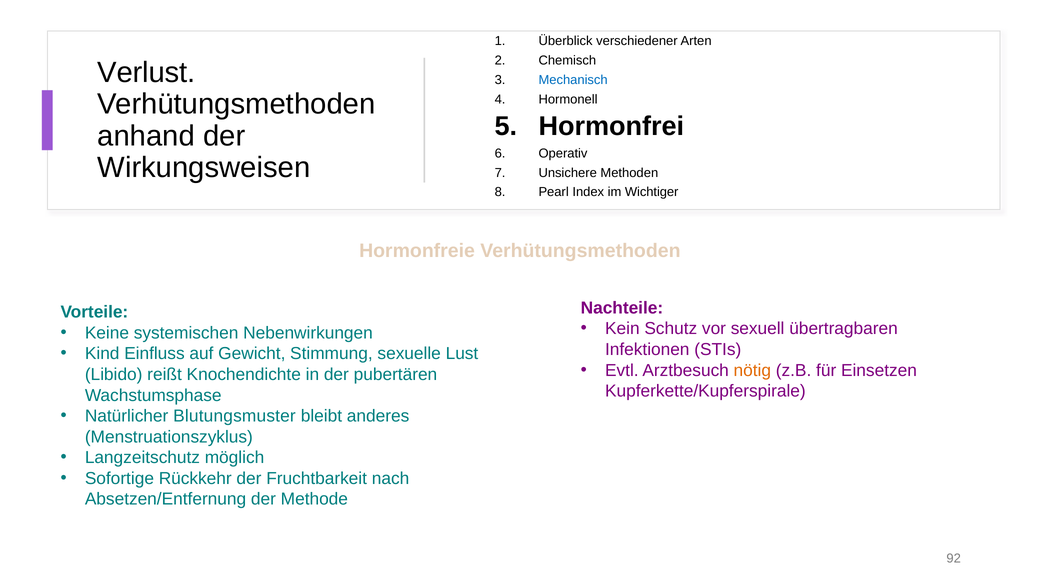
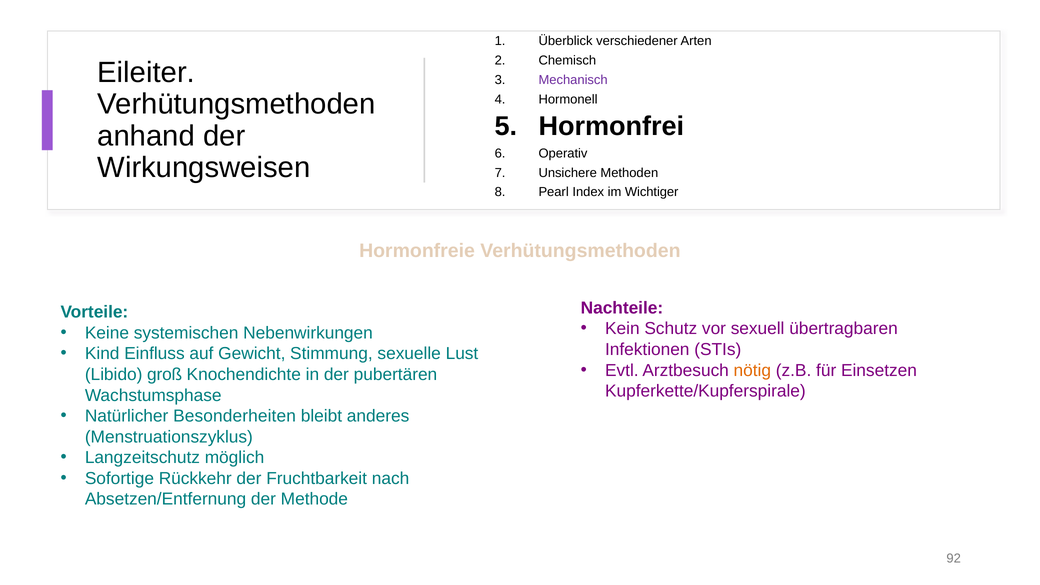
Verlust: Verlust -> Eileiter (146, 73)
Mechanisch colour: blue -> purple (573, 80)
reißt: reißt -> groß (165, 375)
Blutungsmuster: Blutungsmuster -> Besonderheiten (235, 416)
